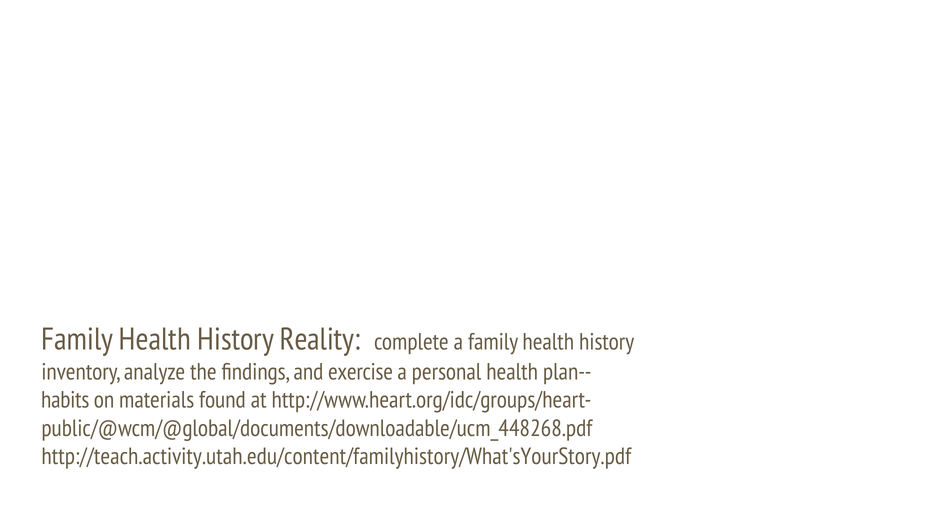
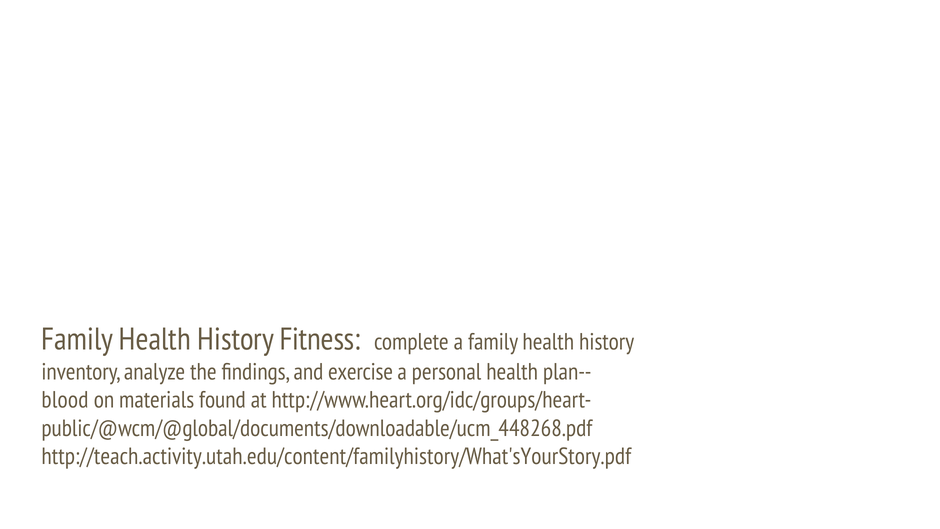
Reality: Reality -> Fitness (320, 339)
habits: habits -> blood (65, 400)
